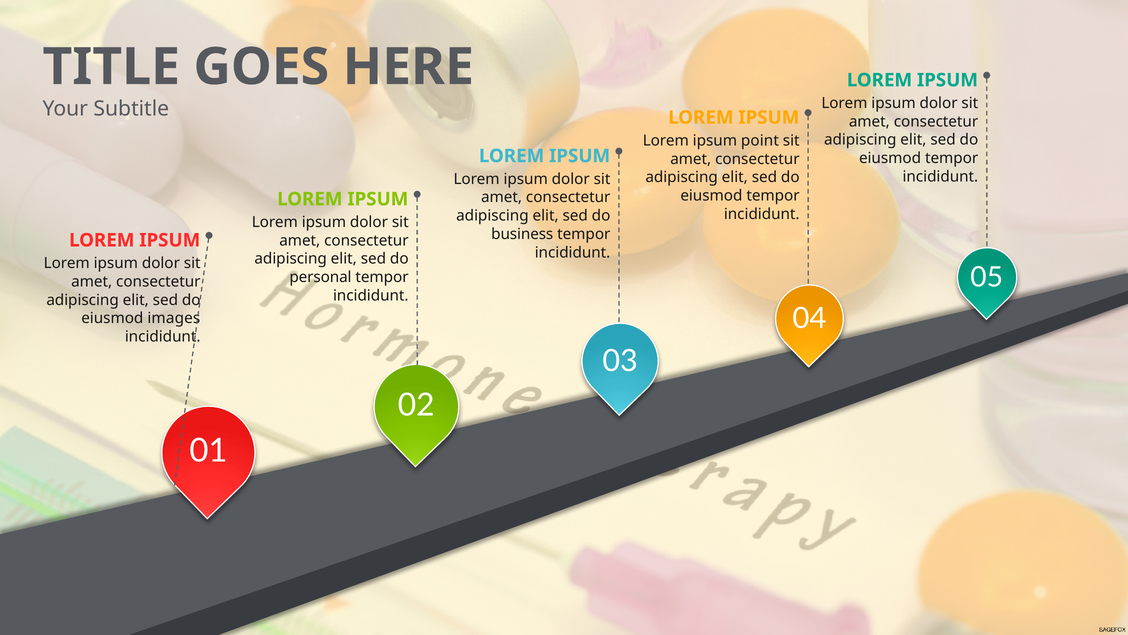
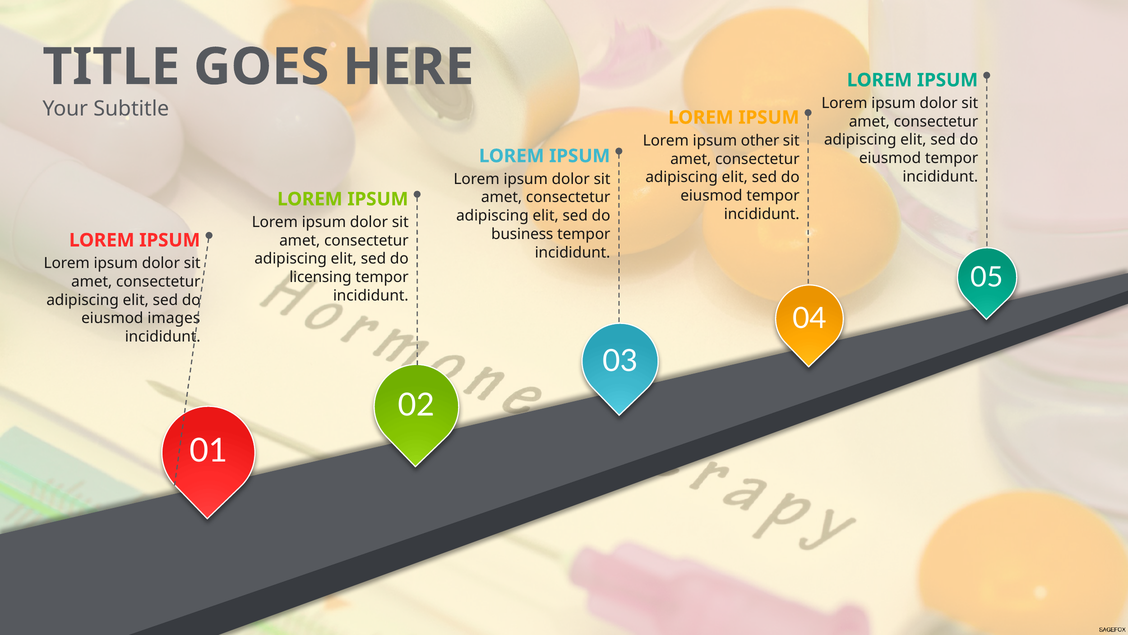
point: point -> other (760, 140)
personal: personal -> licensing (321, 277)
